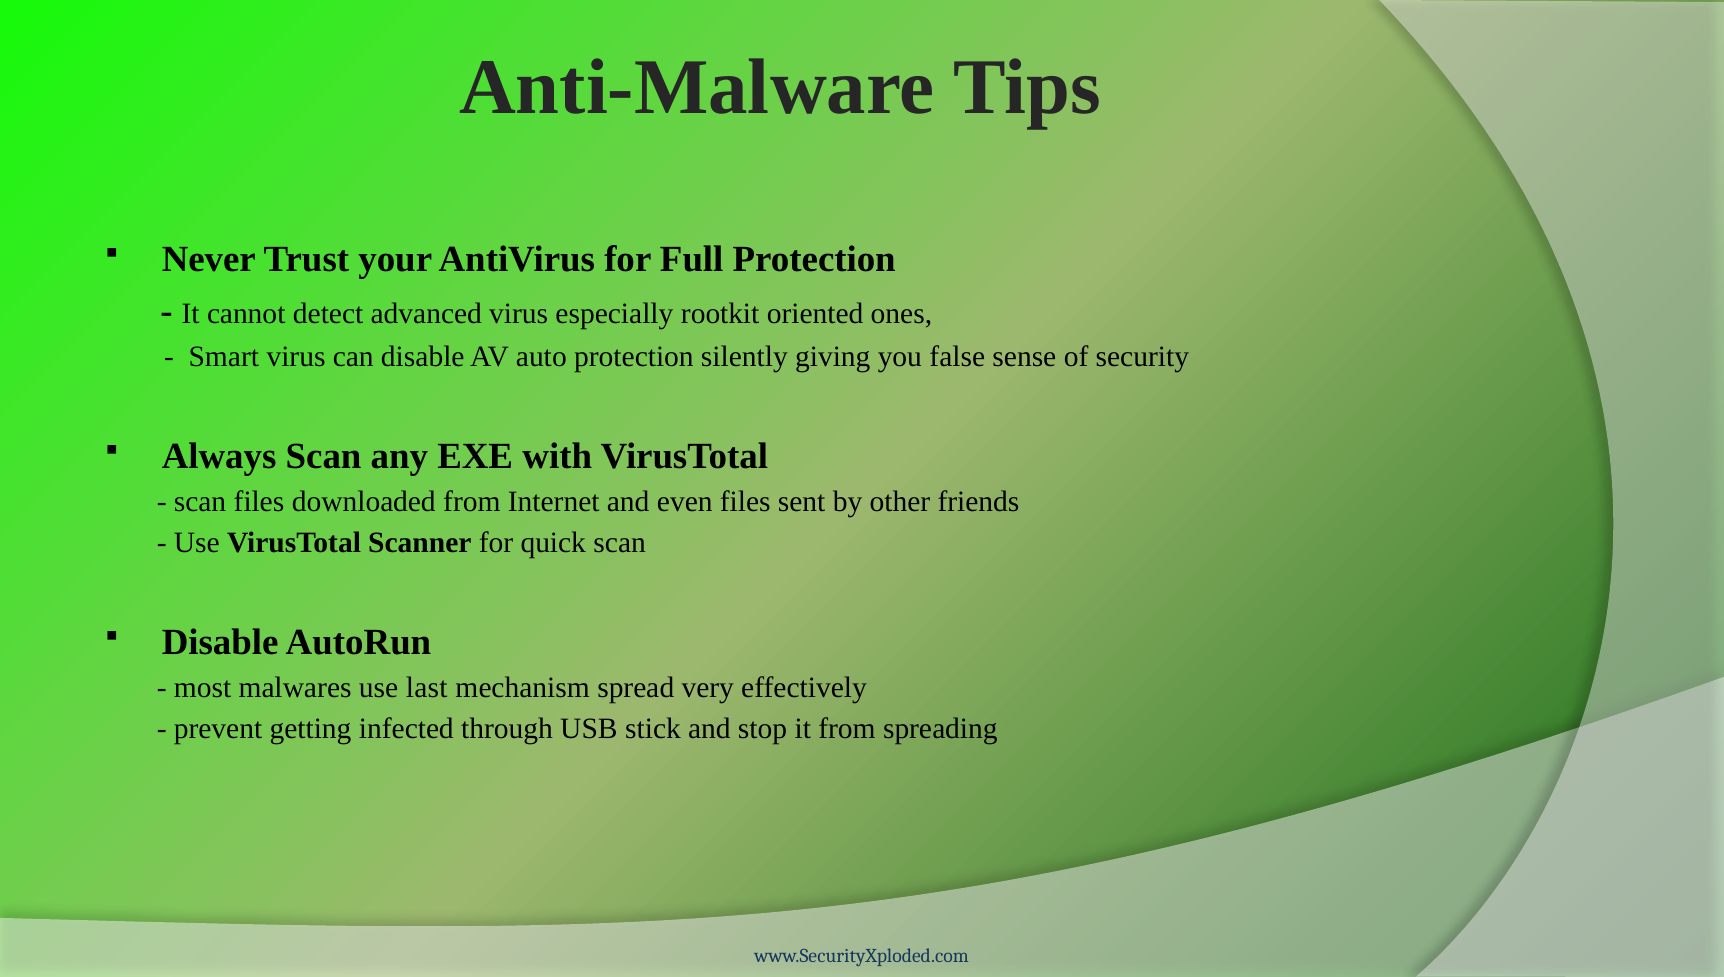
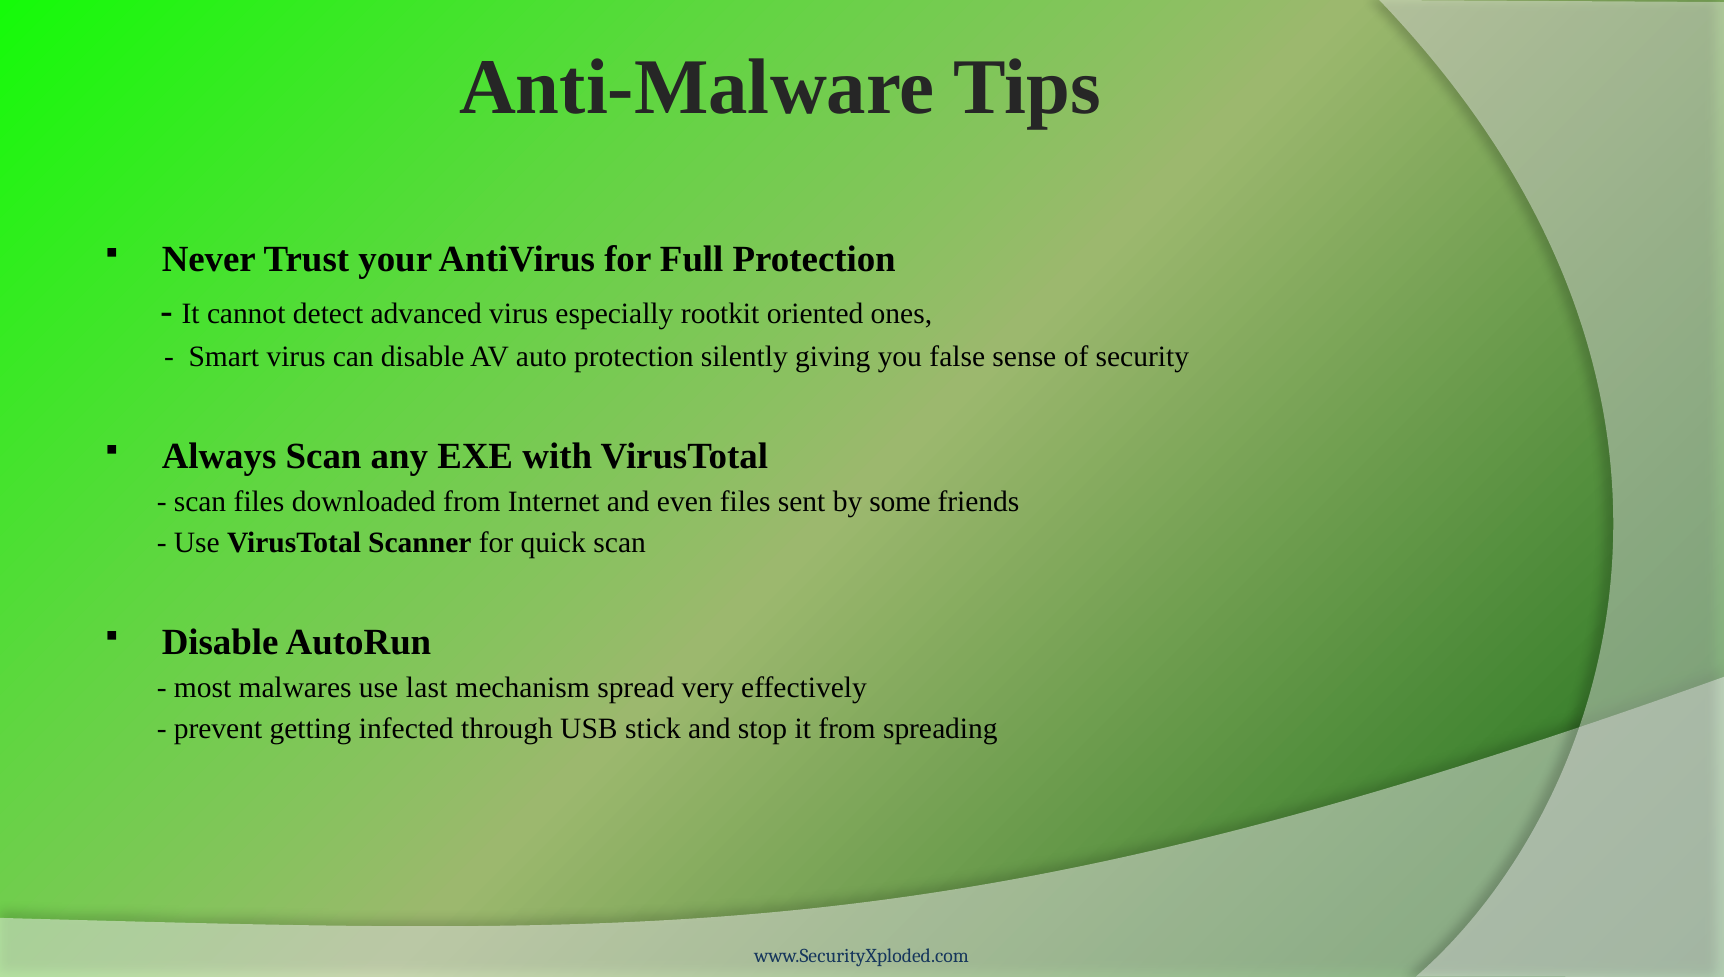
other: other -> some (900, 501)
